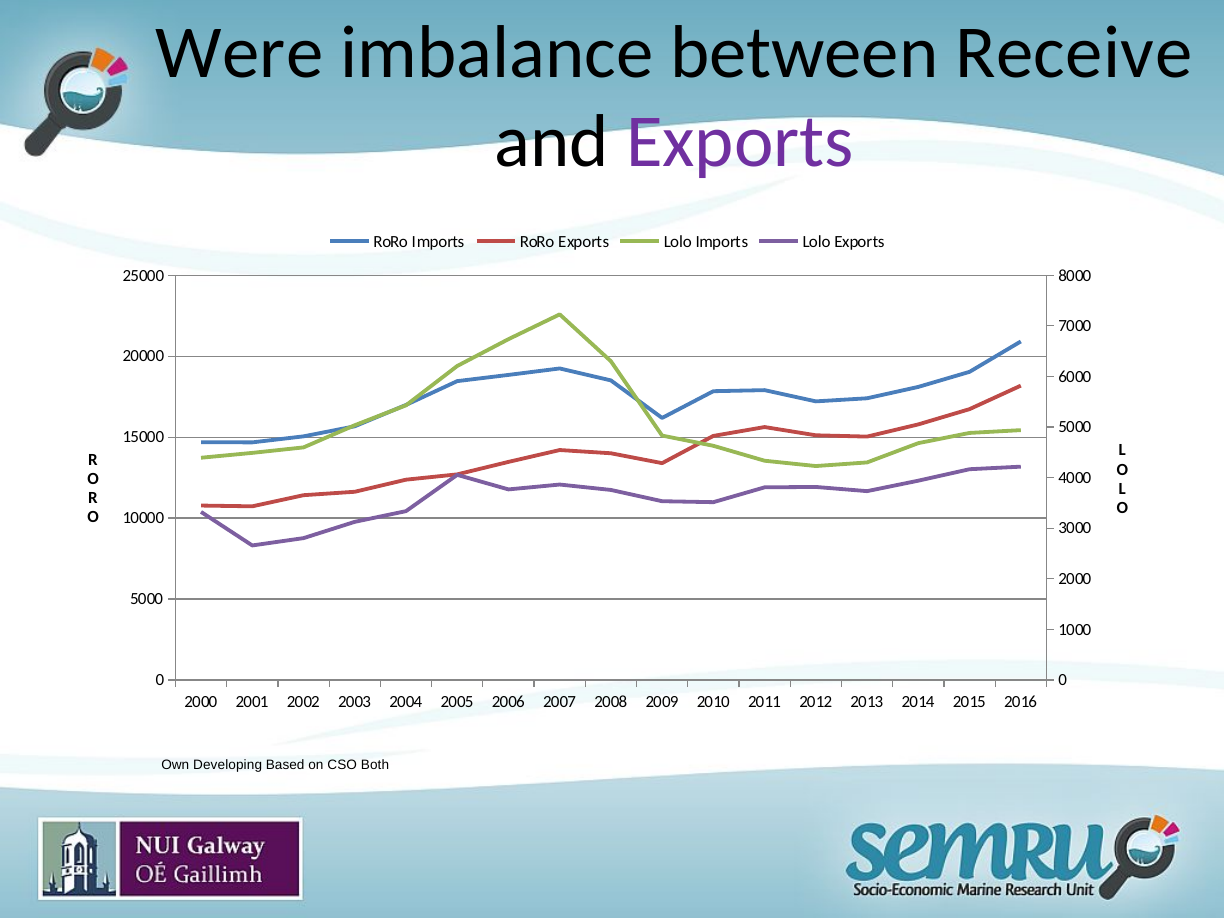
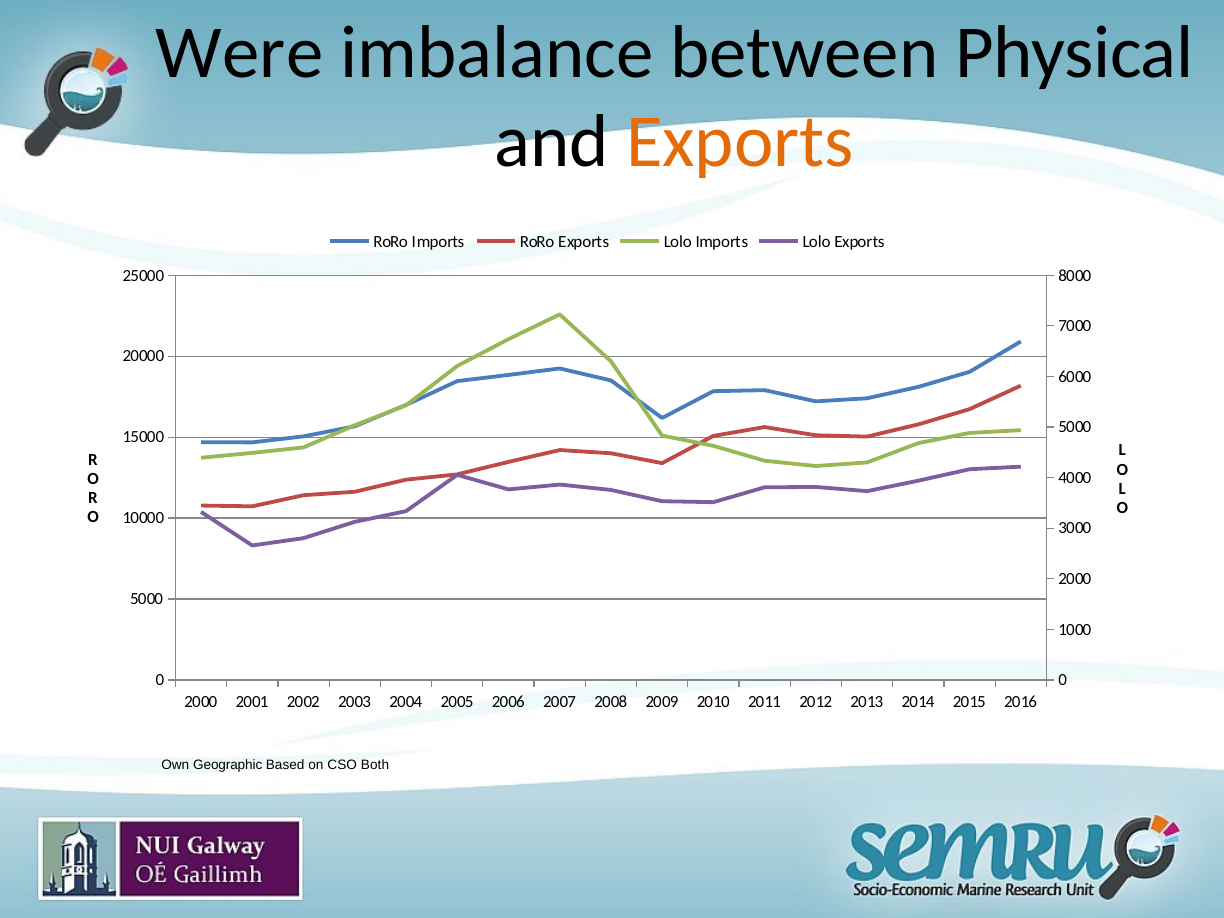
Receive: Receive -> Physical (1074, 52)
Exports colour: purple -> orange (740, 142)
Developing: Developing -> Geographic (228, 765)
